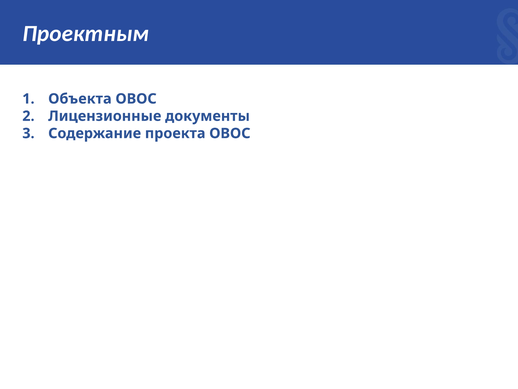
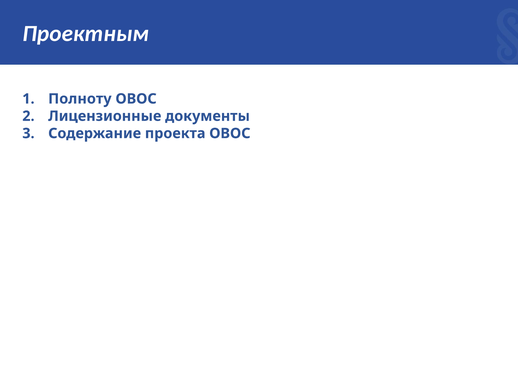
Объекта: Объекта -> Полноту (80, 99)
